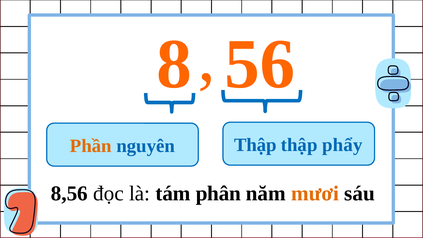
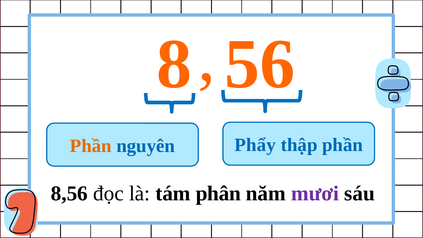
nguyên Thập: Thập -> Phẩy (255, 145)
thập phẩy: phẩy -> phần (343, 145)
mươi colour: orange -> purple (315, 193)
